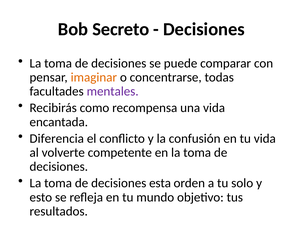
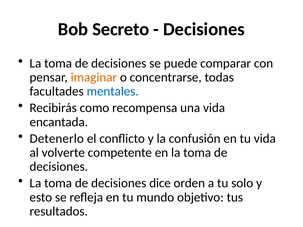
mentales colour: purple -> blue (113, 91)
Diferencia: Diferencia -> Detenerlo (57, 139)
esta: esta -> dice (160, 183)
